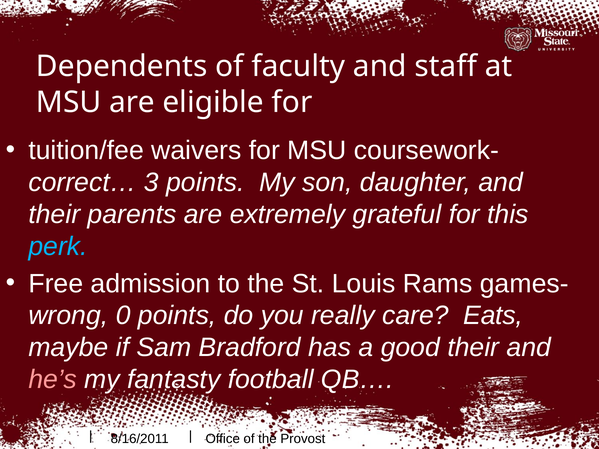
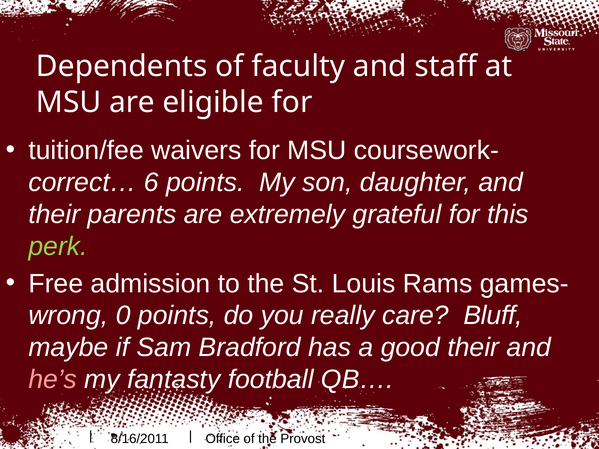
3: 3 -> 6 (151, 183)
perk colour: light blue -> light green (58, 246)
Eats: Eats -> Bluff (493, 316)
